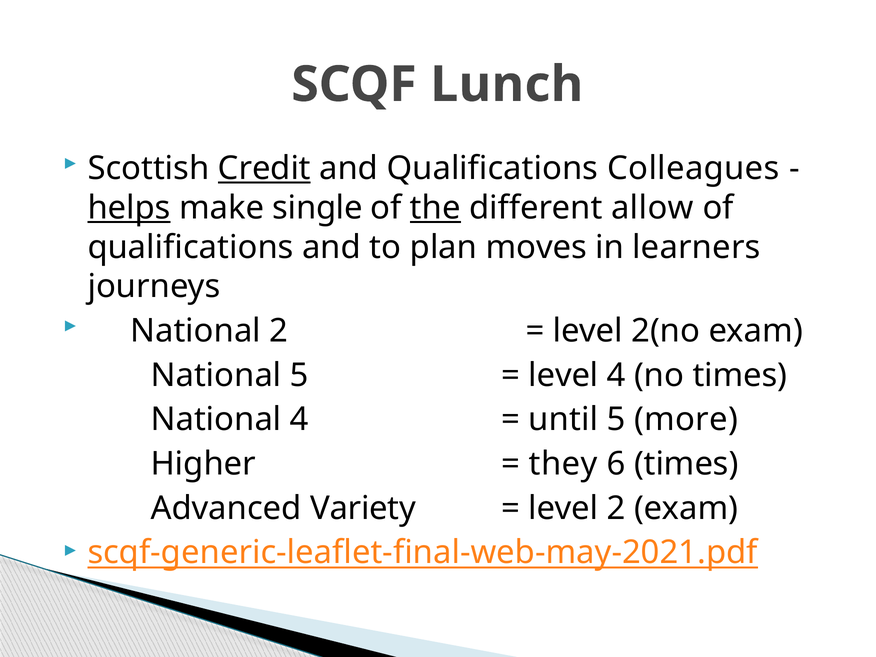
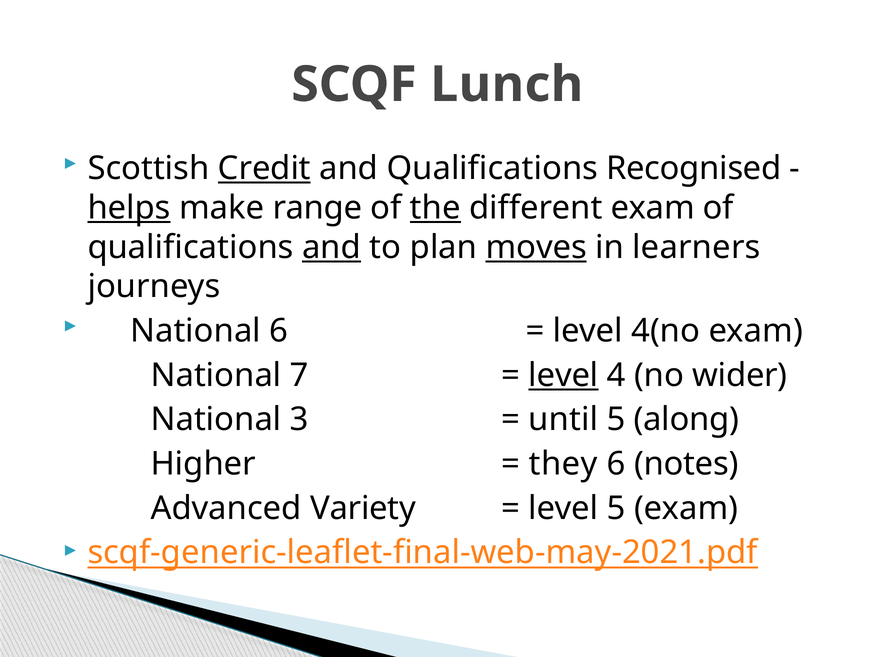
Colleagues: Colleagues -> Recognised (694, 168)
single: single -> range (318, 208)
different allow: allow -> exam (653, 208)
and underline: none -> present (332, 247)
moves underline: none -> present (536, 247)
National 2: 2 -> 6 (279, 331)
2(no: 2(no -> 4(no (666, 331)
National 5: 5 -> 7 (299, 375)
level underline: none -> present (563, 375)
no times: times -> wider (740, 375)
National 4: 4 -> 3 (299, 420)
more: more -> along (686, 420)
6 times: times -> notes (686, 464)
level 2: 2 -> 5 (616, 508)
